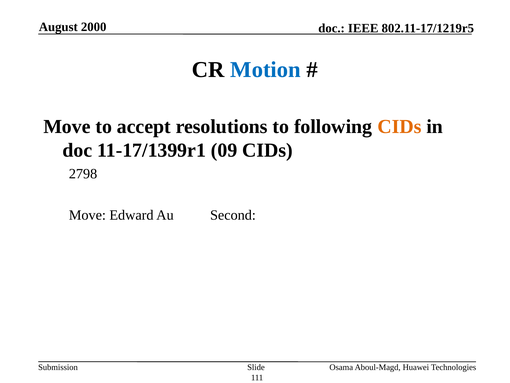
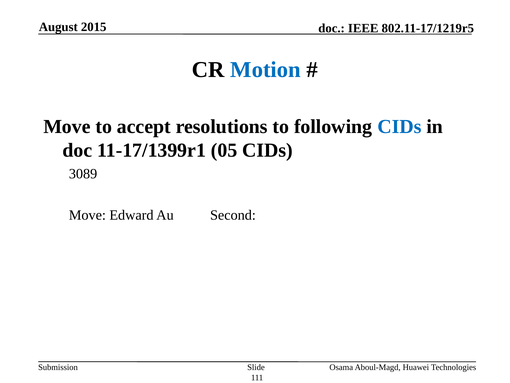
2000: 2000 -> 2015 (94, 27)
CIDs colour: orange -> blue (399, 126)
09: 09 -> 05 (224, 150)
2798: 2798 -> 3089 (83, 174)
